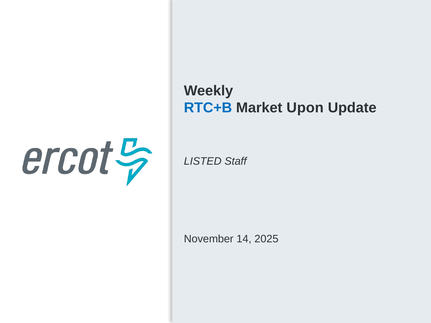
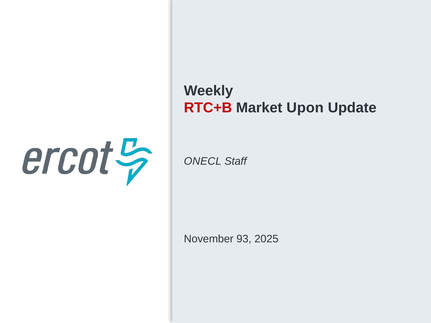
RTC+B colour: blue -> red (208, 108)
LISTED: LISTED -> ONECL (203, 162)
14: 14 -> 93 (244, 239)
